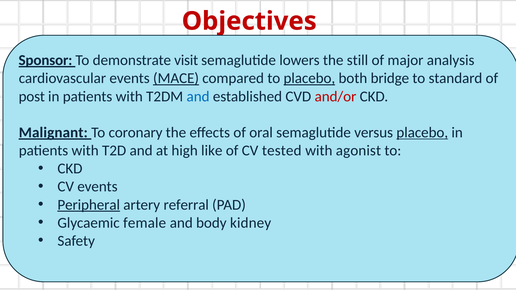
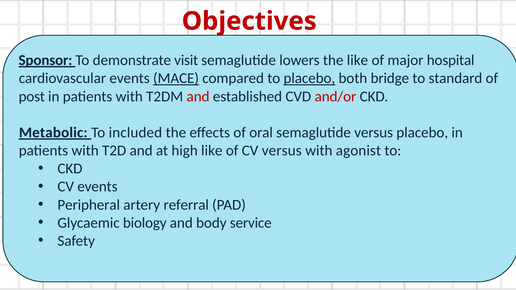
the still: still -> like (357, 60)
analysis: analysis -> hospital (451, 60)
and colour: blue -> red (198, 96)
Malignant: Malignant -> Metabolic (53, 133)
coronary: coronary -> included (135, 133)
placebo underline: present -> none (422, 133)
CV tested: tested -> versus (282, 151)
Peripheral underline: present -> none (89, 205)
female: female -> biology (145, 223)
kidney: kidney -> service (251, 223)
